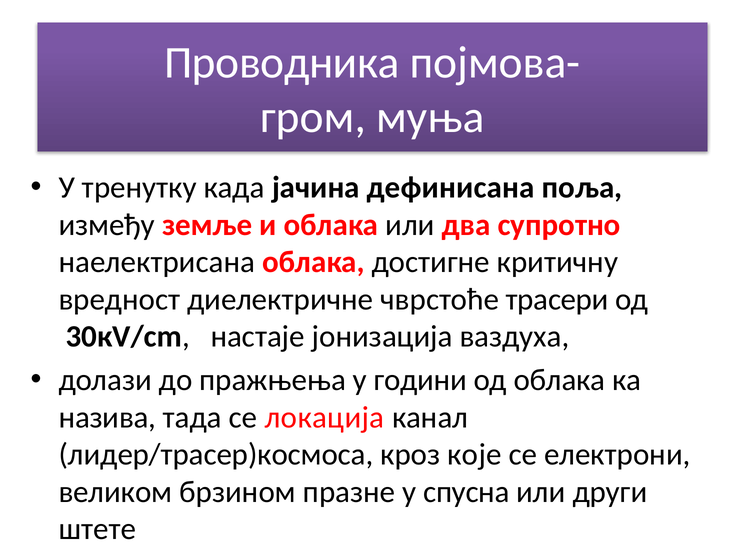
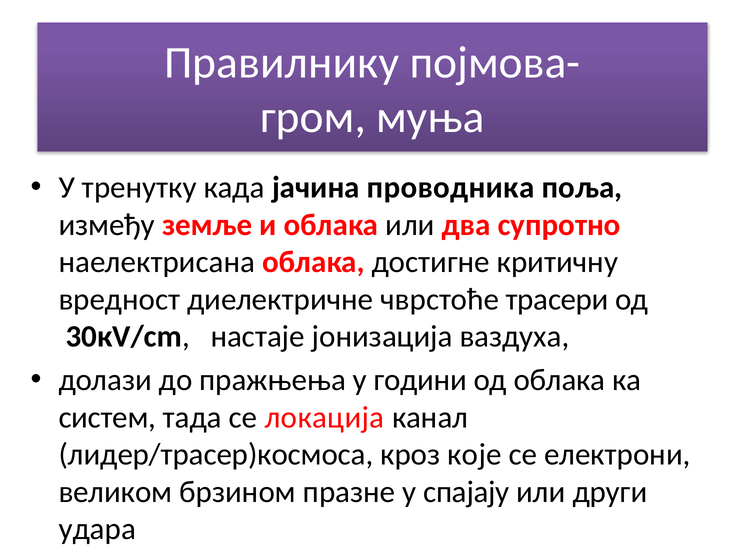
Проводника: Проводника -> Правилнику (282, 63)
дефинисана: дефинисана -> проводника (451, 187)
назива: назива -> систем (107, 417)
спусна: спусна -> спајају (466, 492)
штете: штете -> удара (97, 529)
